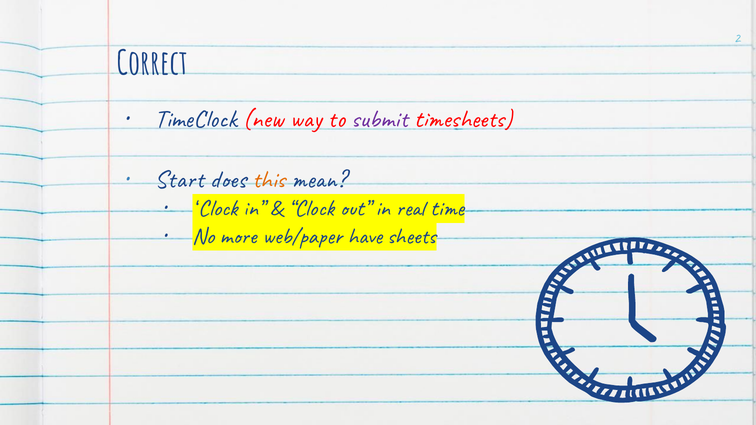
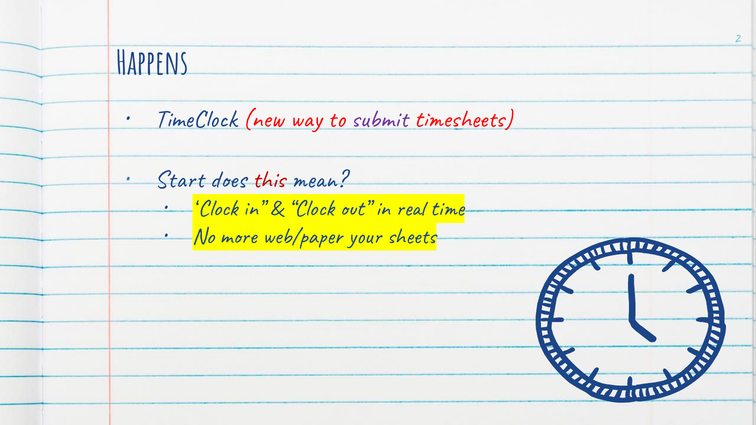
Correct: Correct -> Happens (152, 64)
this colour: orange -> red (269, 180)
have: have -> your (365, 236)
